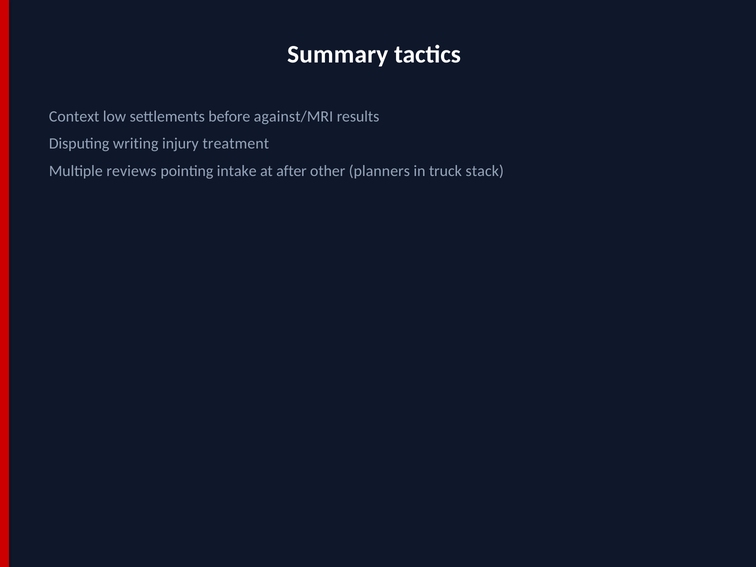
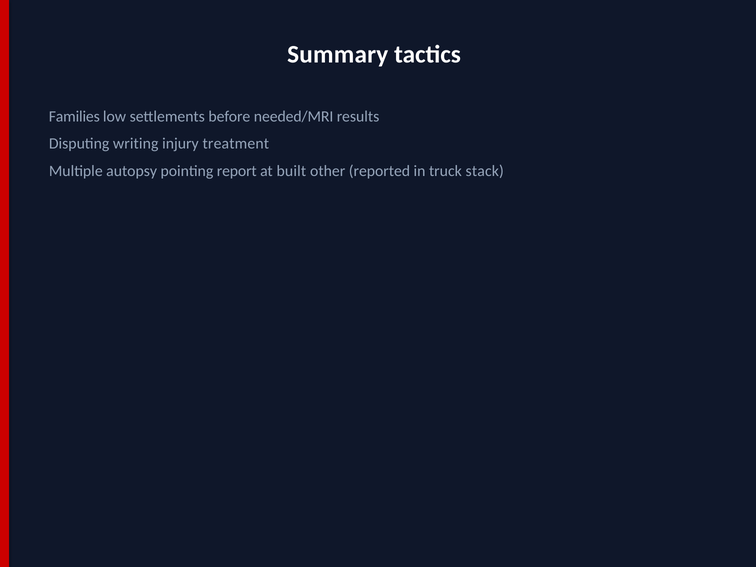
Context: Context -> Families (74, 116)
against/MRI: against/MRI -> needed/MRI (294, 116)
reviews: reviews -> autopsy (132, 171)
intake: intake -> report (237, 171)
after: after -> built (291, 171)
planners: planners -> reported (379, 171)
